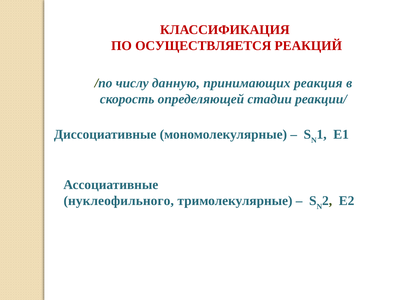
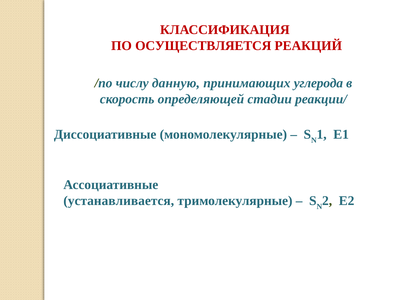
реакция: реакция -> углерода (318, 83)
нуклеофильного: нуклеофильного -> устанавливается (119, 201)
